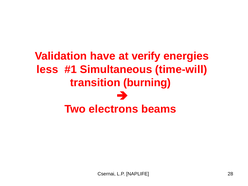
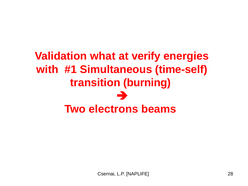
have: have -> what (103, 56)
less: less -> with (47, 69)
time-will: time-will -> time-self (181, 69)
